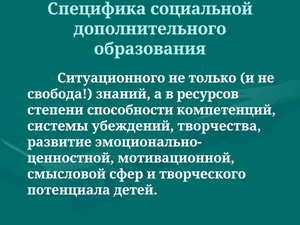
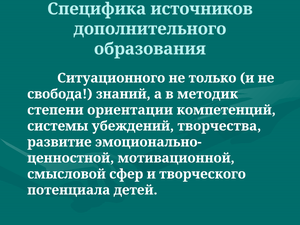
социальной: социальной -> источников (202, 9)
ресурсов: ресурсов -> методик (208, 94)
способности: способности -> ориентации (130, 110)
